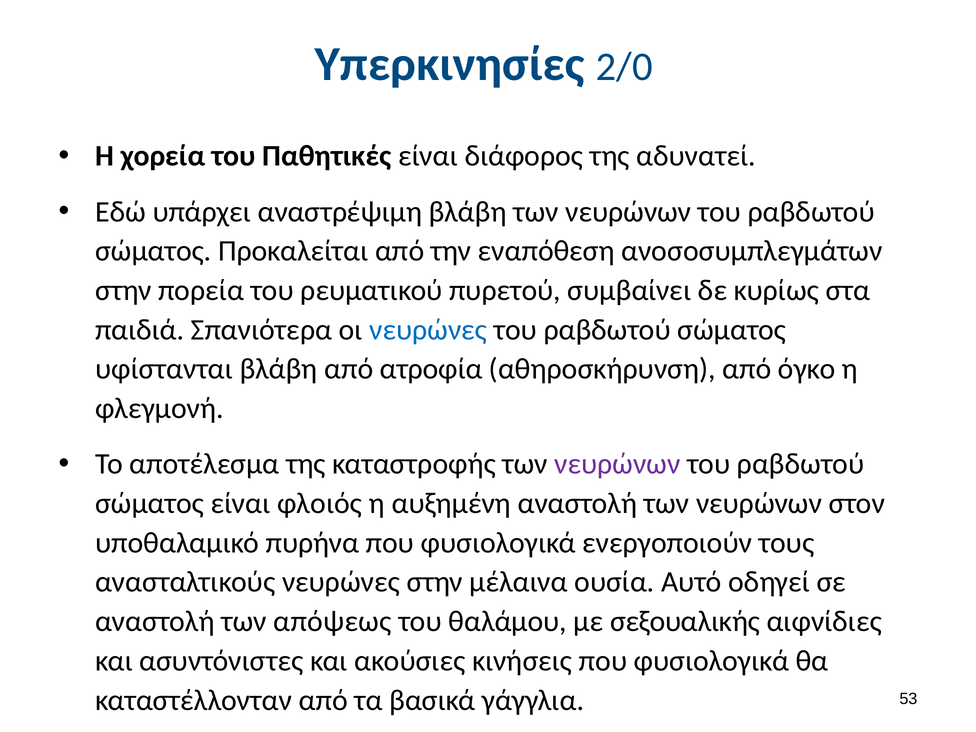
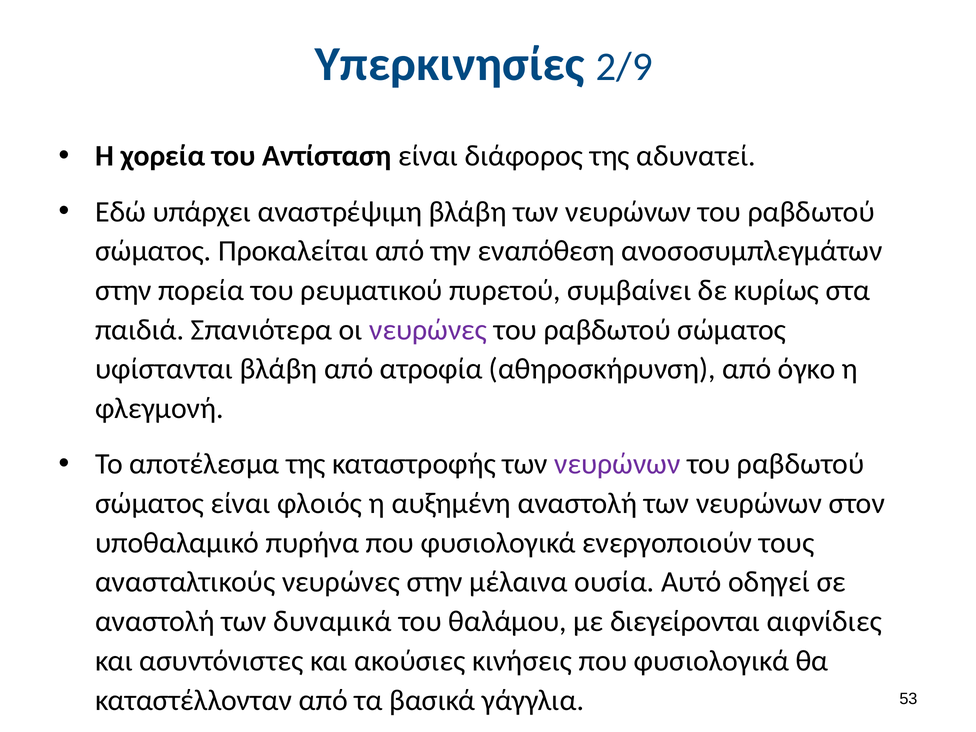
2/0: 2/0 -> 2/9 (624, 67)
Παθητικές: Παθητικές -> Αντίσταση (327, 156)
νευρώνες colour: blue -> purple (428, 330)
απόψεως: απόψεως -> δυναμικά (333, 621)
σεξουαλικής: σεξουαλικής -> διεγείρονται (685, 621)
